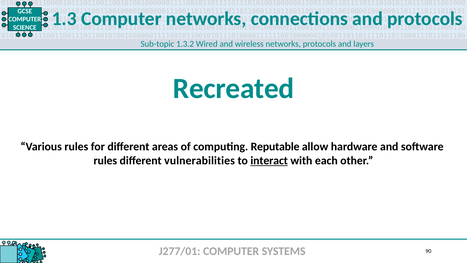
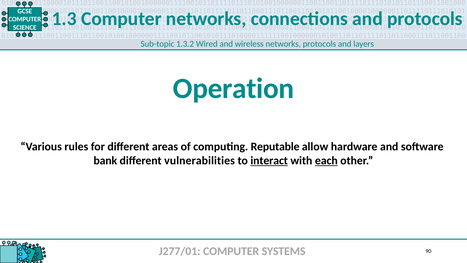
Recreated: Recreated -> Operation (234, 88)
rules: rules -> bank (105, 160)
each underline: none -> present (326, 160)
